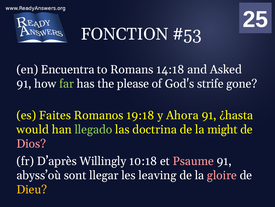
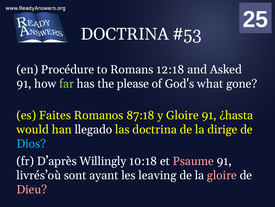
FONCTION: FONCTION -> DOCTRINA (125, 34)
Encuentra: Encuentra -> Procédure (68, 69)
14:18: 14:18 -> 12:18 (170, 69)
strife: strife -> what (210, 84)
19:18: 19:18 -> 87:18 (140, 115)
y Ahora: Ahora -> Gloire (182, 115)
llegado colour: light green -> white (93, 129)
might: might -> dirige (222, 129)
Dios colour: pink -> light blue (31, 143)
abyss’où: abyss’où -> livrés’où (39, 175)
llegar: llegar -> ayant (104, 175)
Dieu colour: yellow -> pink (32, 189)
